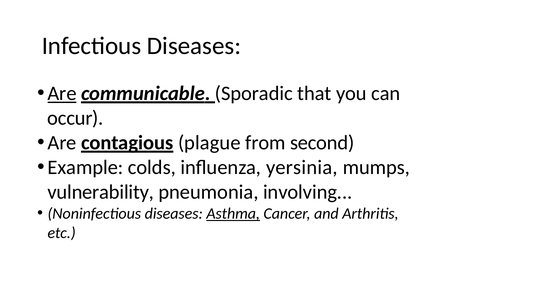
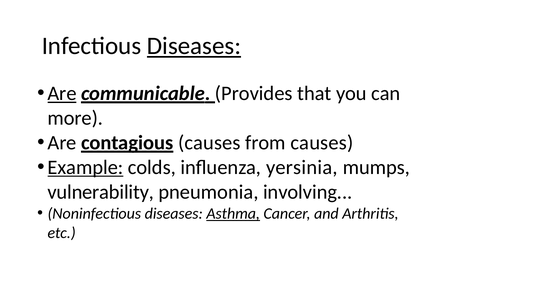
Diseases underline: none -> present (194, 46)
Sporadic: Sporadic -> Provides (254, 93)
occur: occur -> more (75, 118)
plague: plague -> causes (209, 143)
from second: second -> causes (322, 143)
Example underline: none -> present (85, 167)
